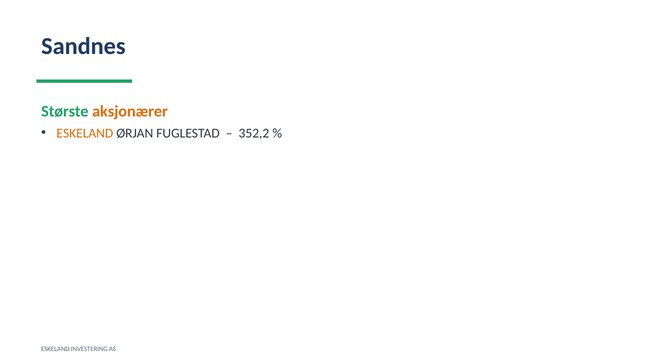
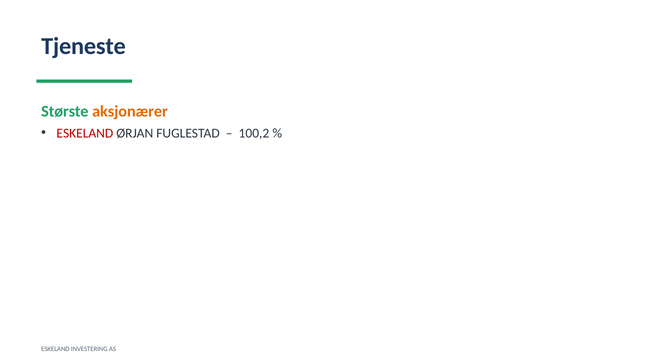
Sandnes: Sandnes -> Tjeneste (84, 46)
ESKELAND colour: orange -> red (85, 133)
352,2: 352,2 -> 100,2 (254, 133)
